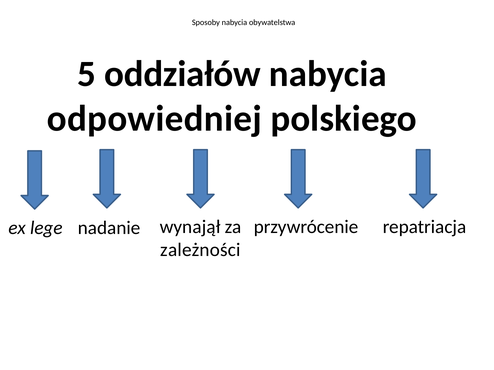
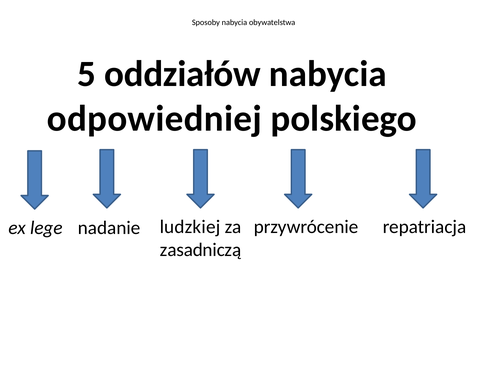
wynajął: wynajął -> ludzkiej (190, 227)
zależności: zależności -> zasadniczą (201, 250)
